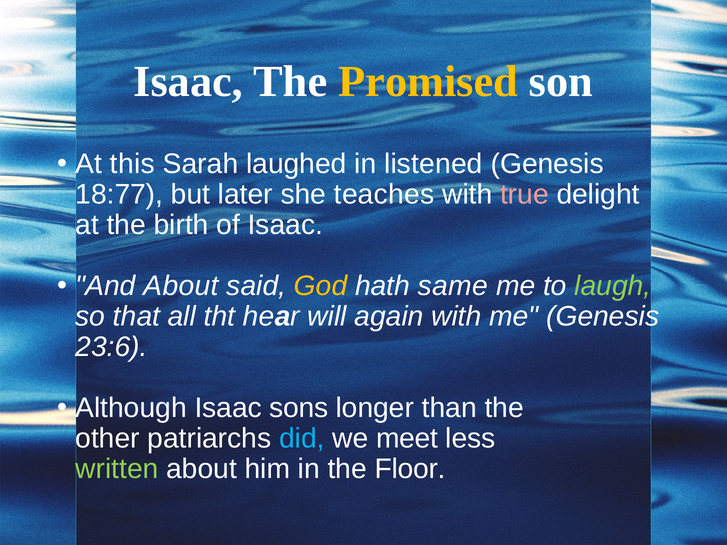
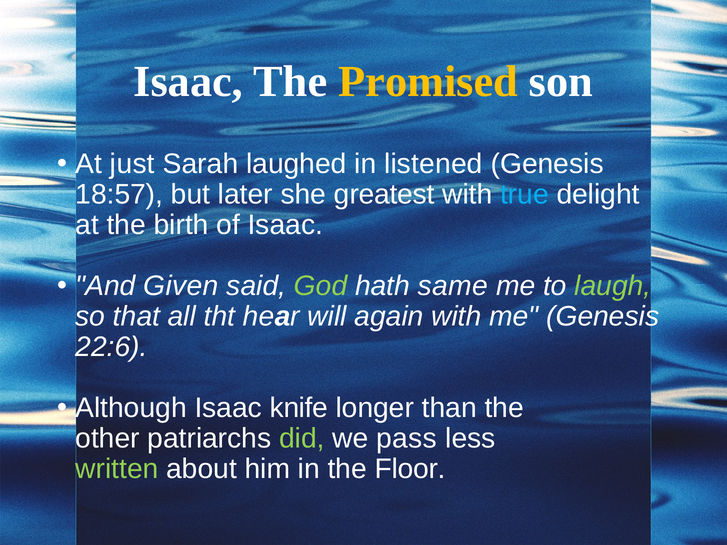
this: this -> just (132, 164)
18:77: 18:77 -> 18:57 (119, 194)
teaches: teaches -> greatest (384, 194)
true colour: pink -> light blue (525, 194)
And About: About -> Given (181, 286)
God colour: yellow -> light green (321, 286)
23:6: 23:6 -> 22:6 (111, 347)
sons: sons -> knife (299, 408)
did colour: light blue -> light green (302, 439)
meet: meet -> pass (407, 439)
